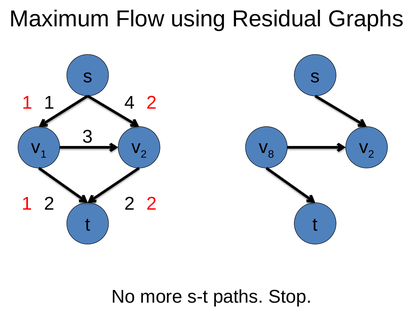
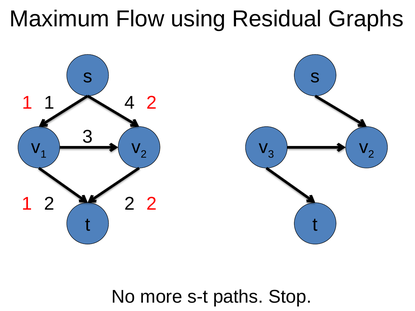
8: 8 -> 3 (271, 154)
